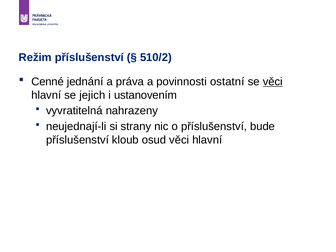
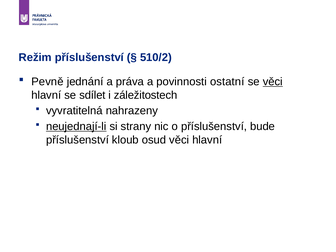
Cenné: Cenné -> Pevně (47, 82)
jejich: jejich -> sdílet (92, 95)
ustanovením: ustanovením -> záležitostech (146, 95)
neujednají-li underline: none -> present (76, 126)
